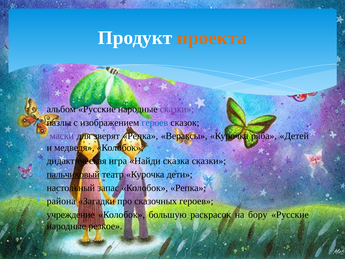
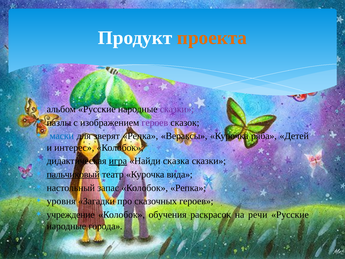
героев colour: blue -> purple (155, 123)
маски colour: purple -> blue (62, 136)
медведя: медведя -> интерес (74, 147)
игра underline: none -> present (118, 161)
дети: дети -> вида (180, 174)
района: района -> уровня (61, 201)
большую: большую -> обучения (168, 215)
бору: бору -> речи (258, 215)
резкое: резкое -> города (105, 226)
